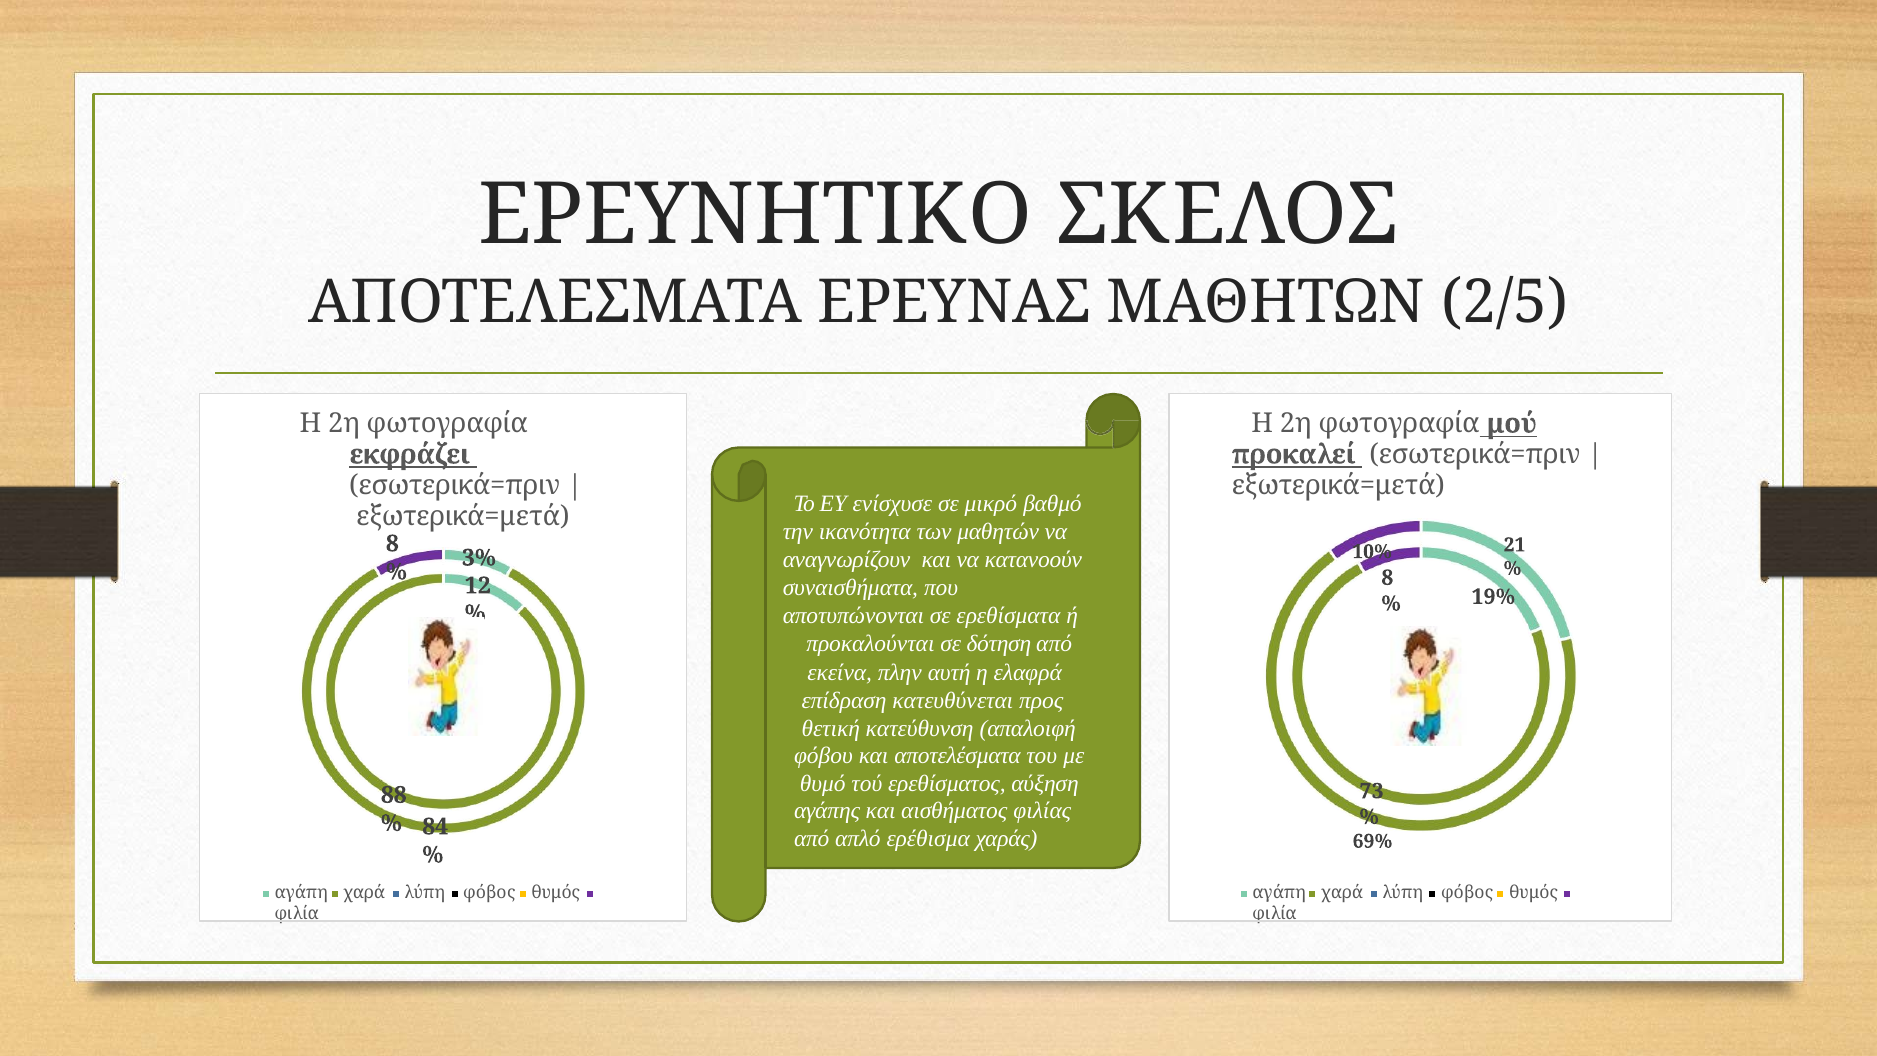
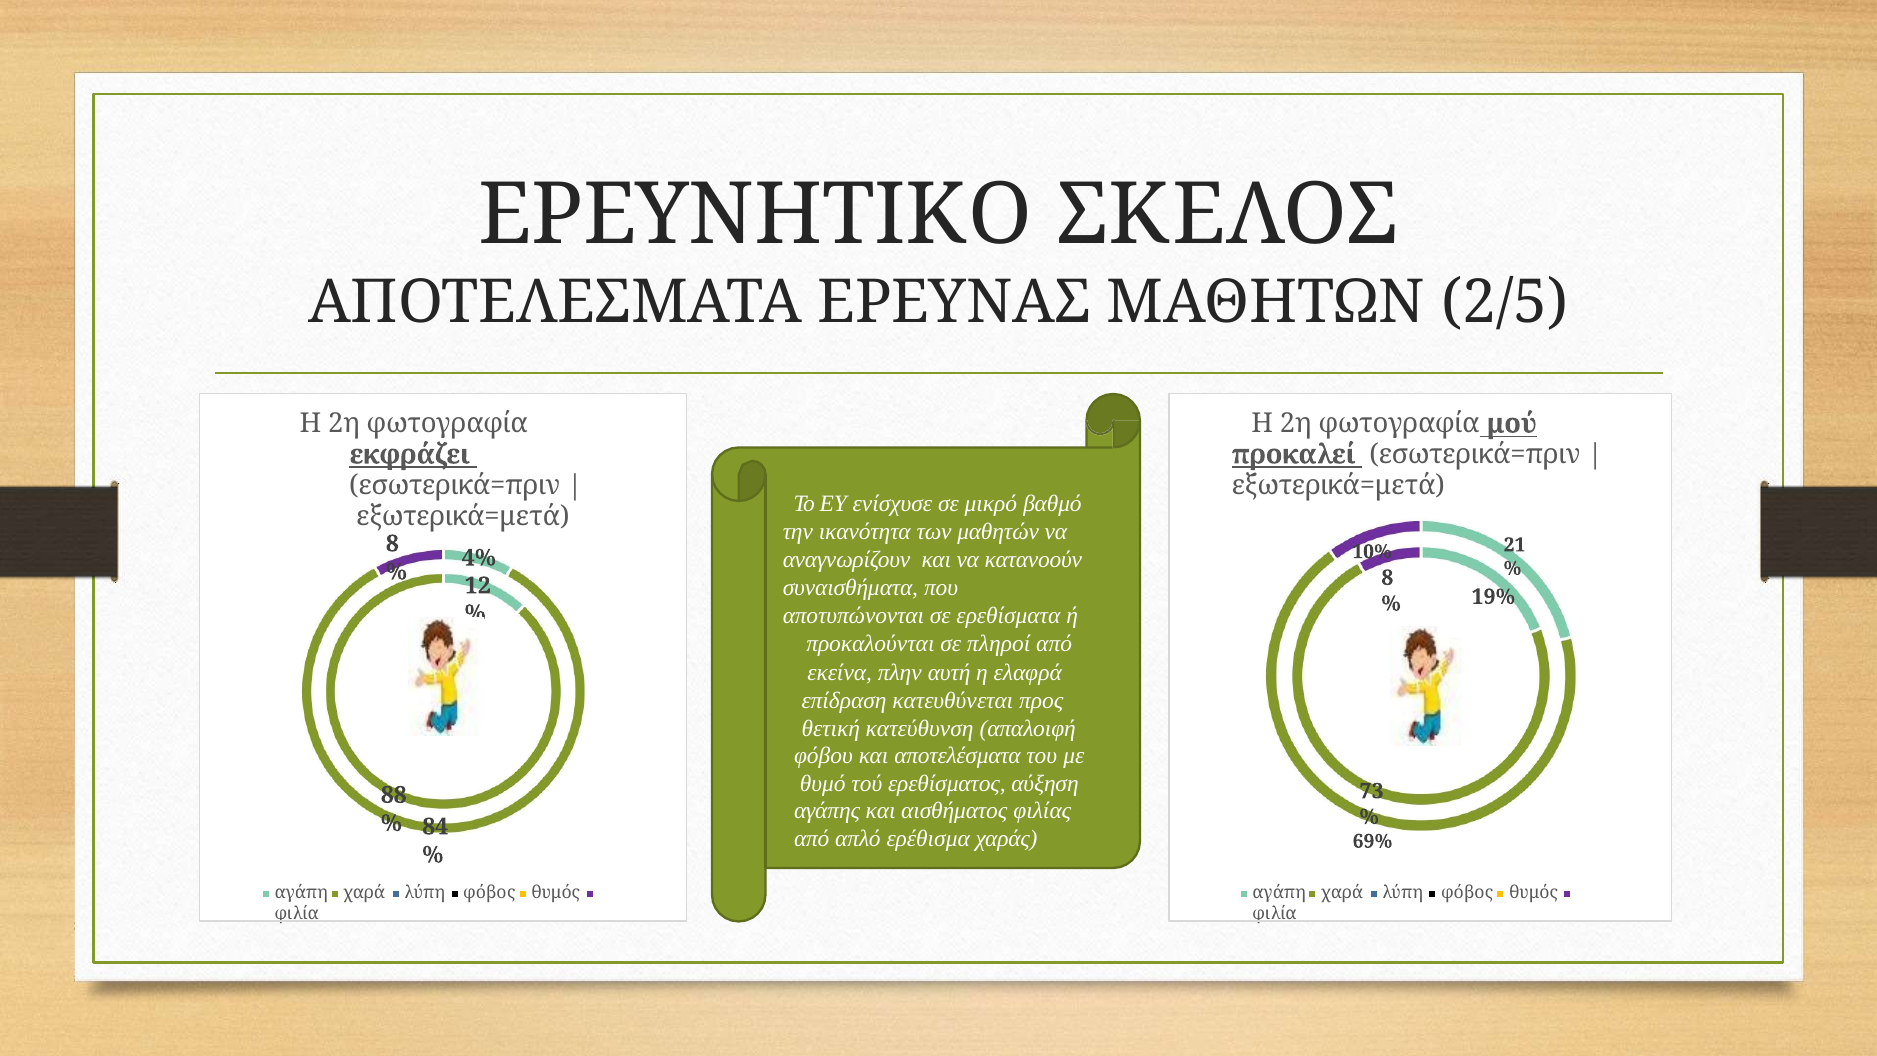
3%: 3% -> 4% (479, 558)
δότηση: δότηση -> πληροί (999, 644)
